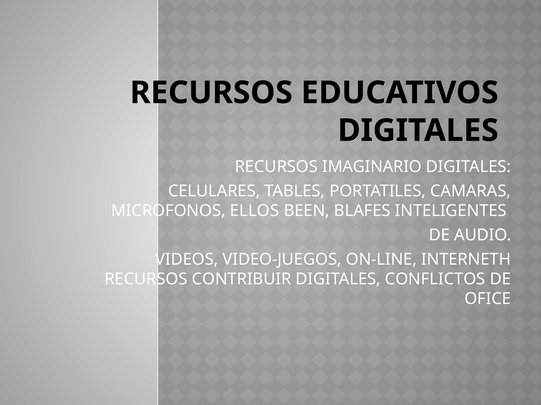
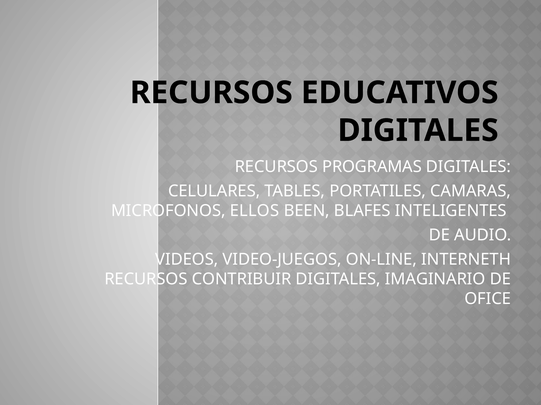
IMAGINARIO: IMAGINARIO -> PROGRAMAS (372, 167)
CONFLICTOS: CONFLICTOS -> IMAGINARIO (435, 280)
